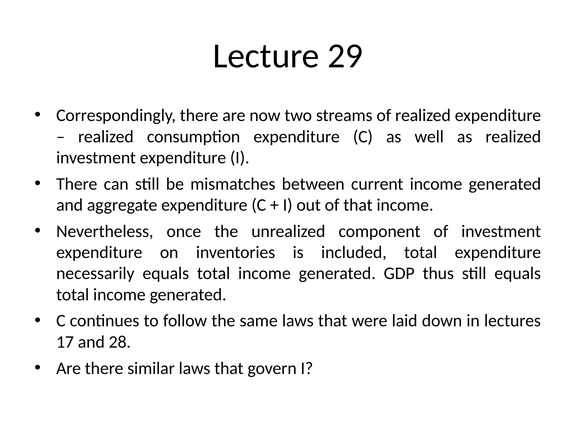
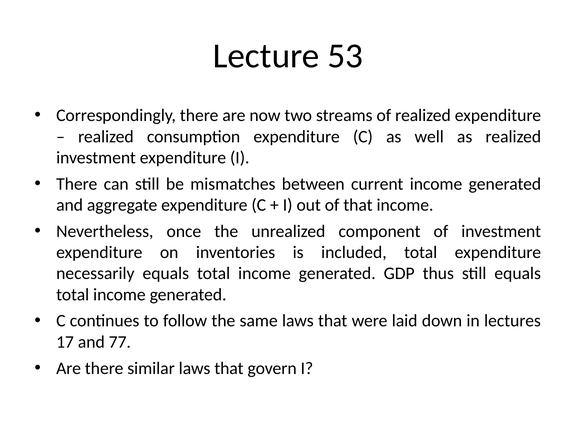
29: 29 -> 53 (345, 56)
28: 28 -> 77 (120, 342)
